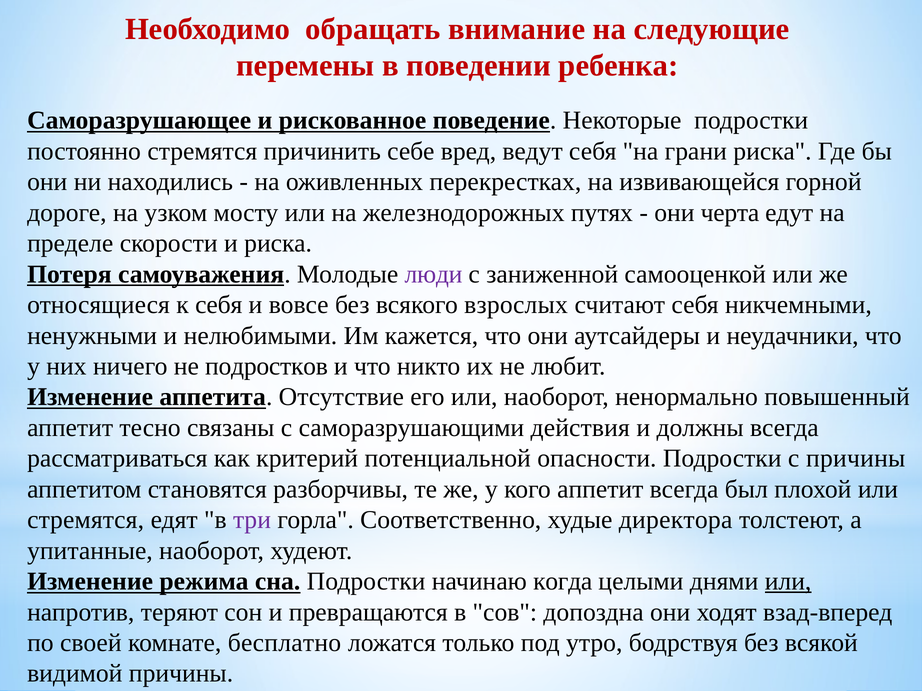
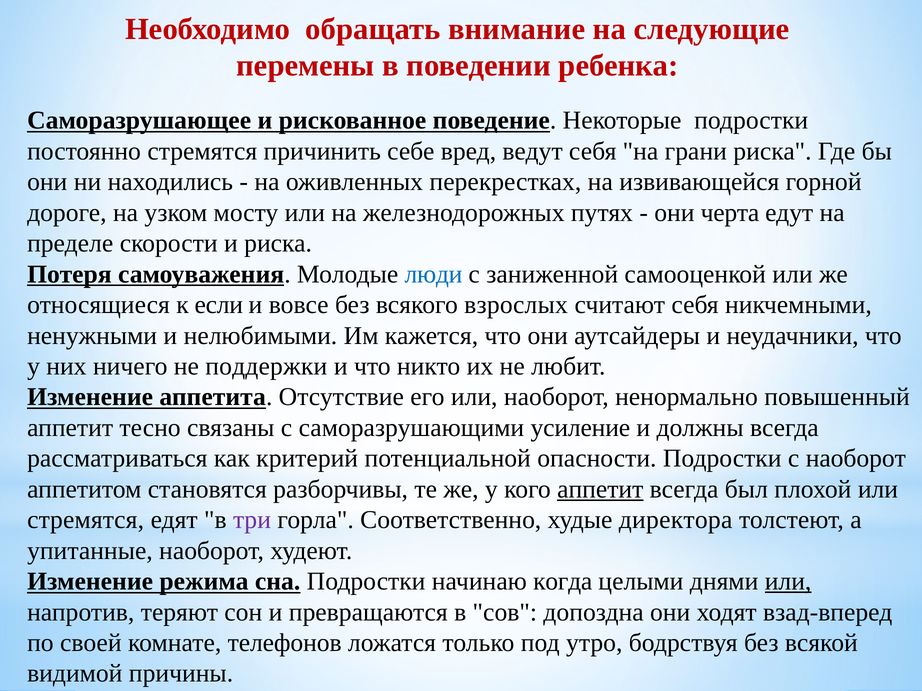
люди colour: purple -> blue (434, 274)
к себя: себя -> если (219, 305)
подростков: подростков -> поддержки (266, 367)
действия: действия -> усиление (580, 428)
с причины: причины -> наоборот (856, 459)
аппетит underline: none -> present (600, 490)
бесплатно: бесплатно -> телефонов (285, 643)
